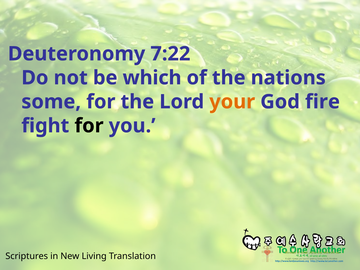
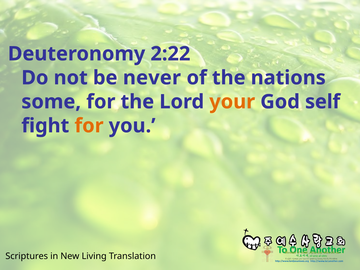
7:22: 7:22 -> 2:22 (170, 54)
which: which -> never (152, 78)
fire: fire -> self (323, 102)
for colour: black -> orange (89, 126)
